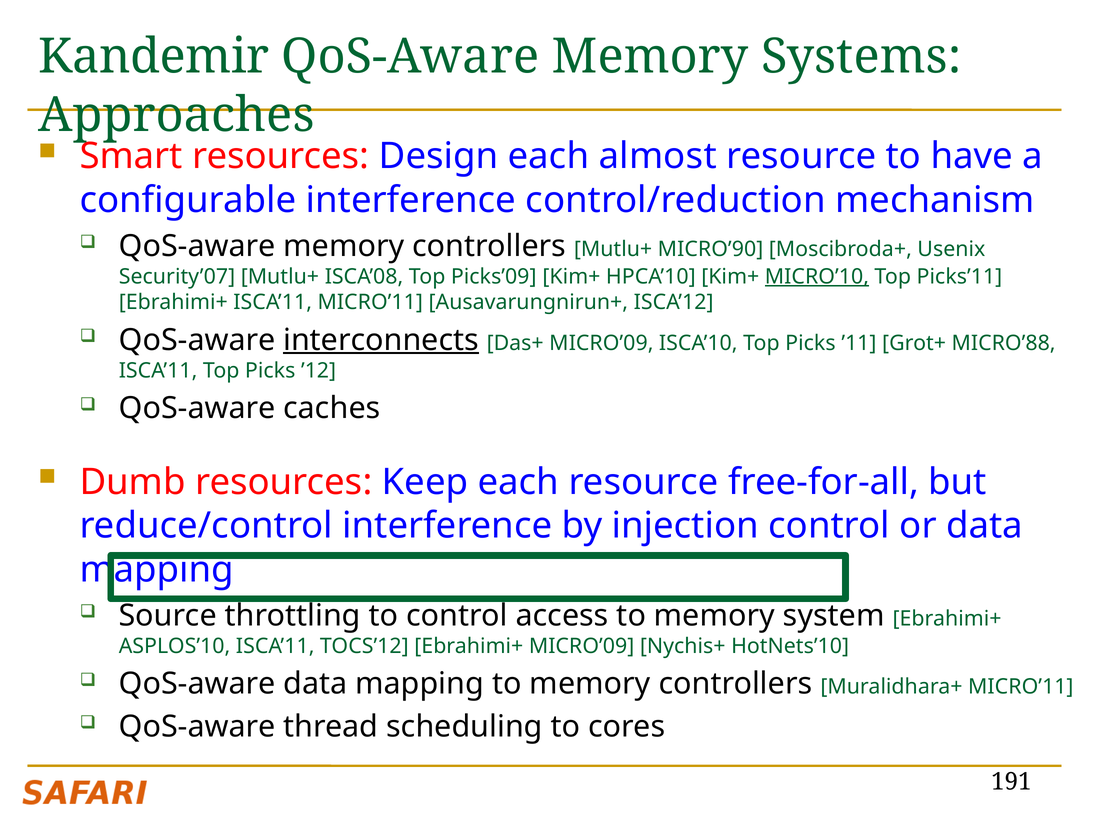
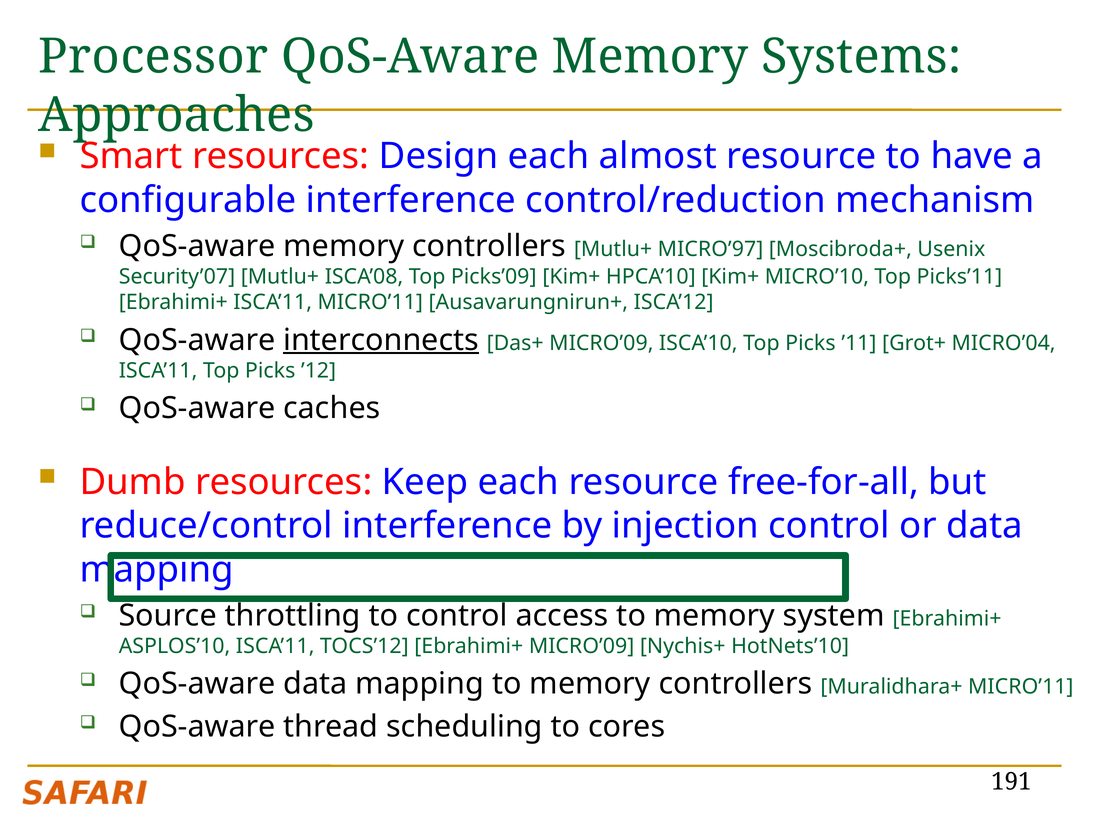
Kandemir: Kandemir -> Processor (153, 56)
MICRO’90: MICRO’90 -> MICRO’97 (711, 249)
MICRO’10 underline: present -> none (817, 277)
MICRO’88: MICRO’88 -> MICRO’04 (1004, 343)
